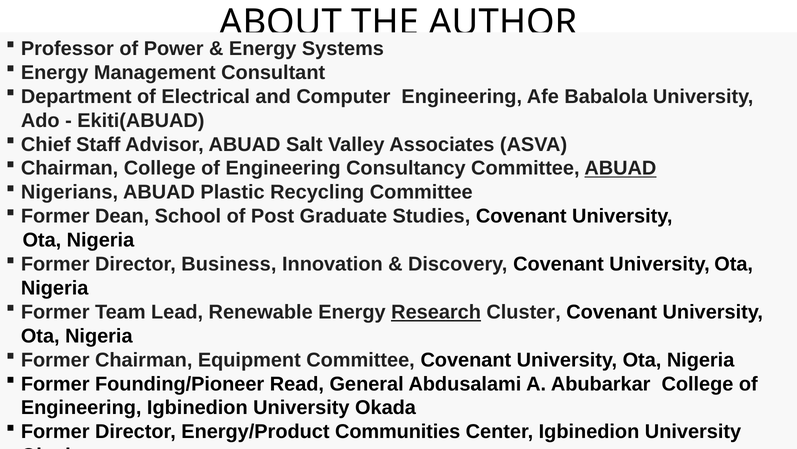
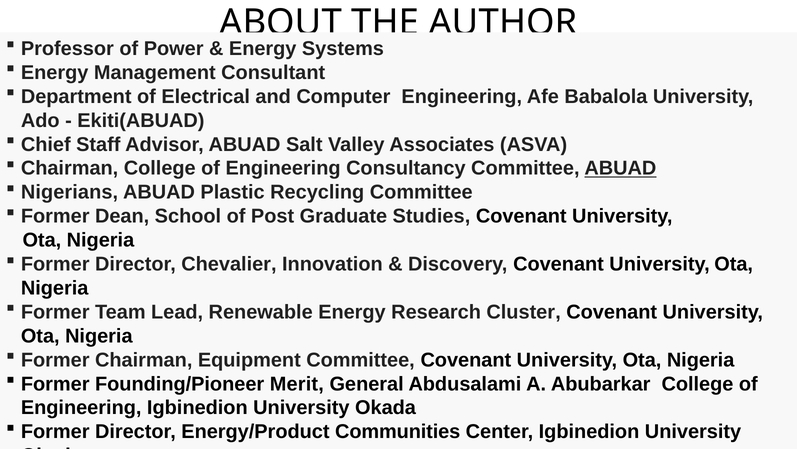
Director Business: Business -> Chevalier (229, 264)
Research underline: present -> none (436, 312)
Founding/Pioneer Read: Read -> Merit (297, 383)
